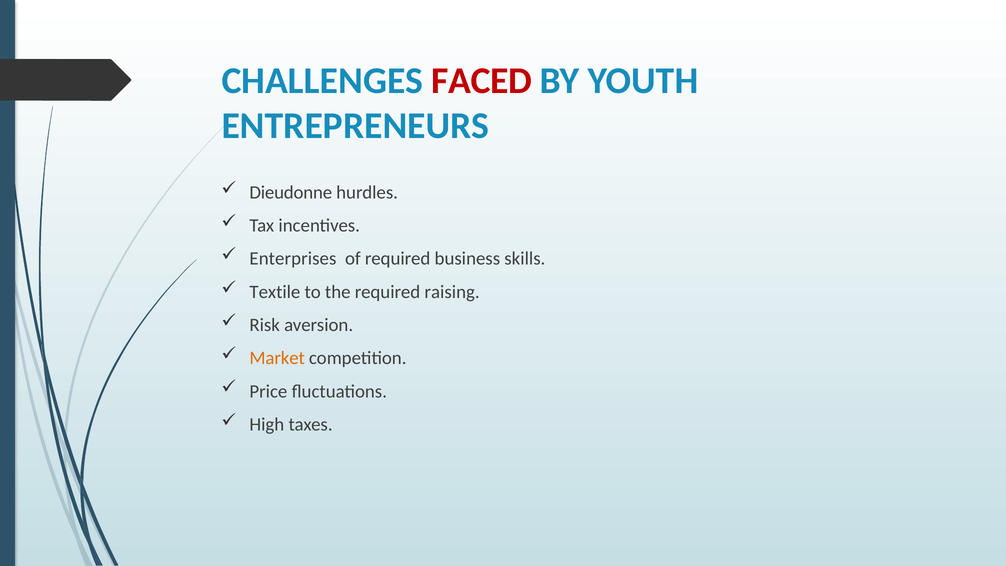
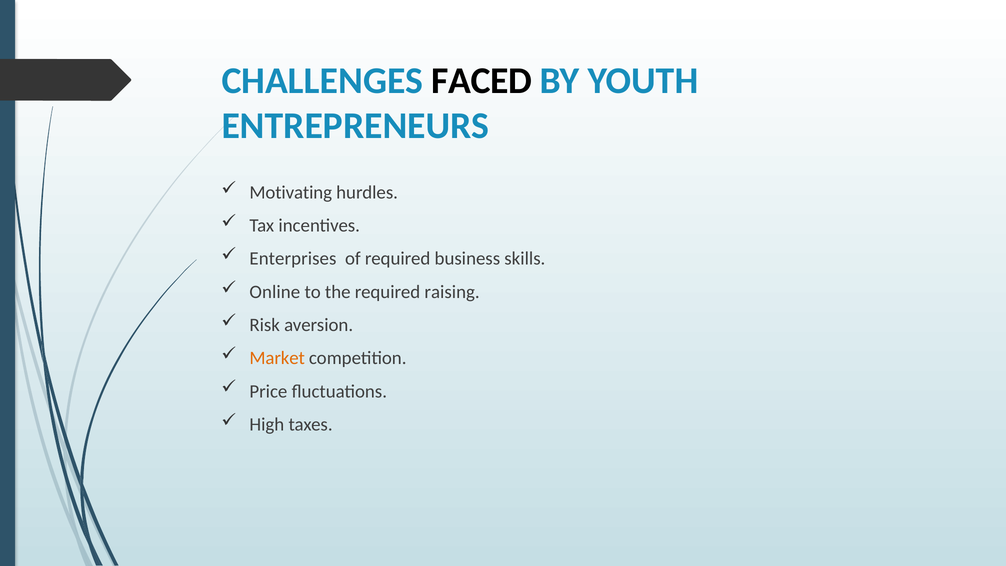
FACED colour: red -> black (482, 81)
Dieudonne: Dieudonne -> Motivating (291, 192)
Textile: Textile -> Online (275, 292)
